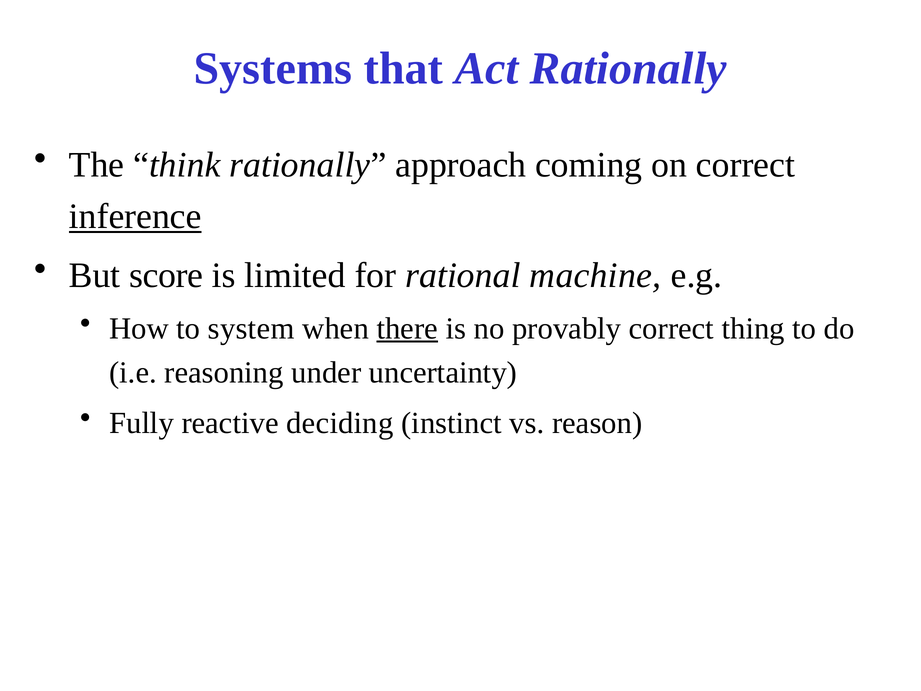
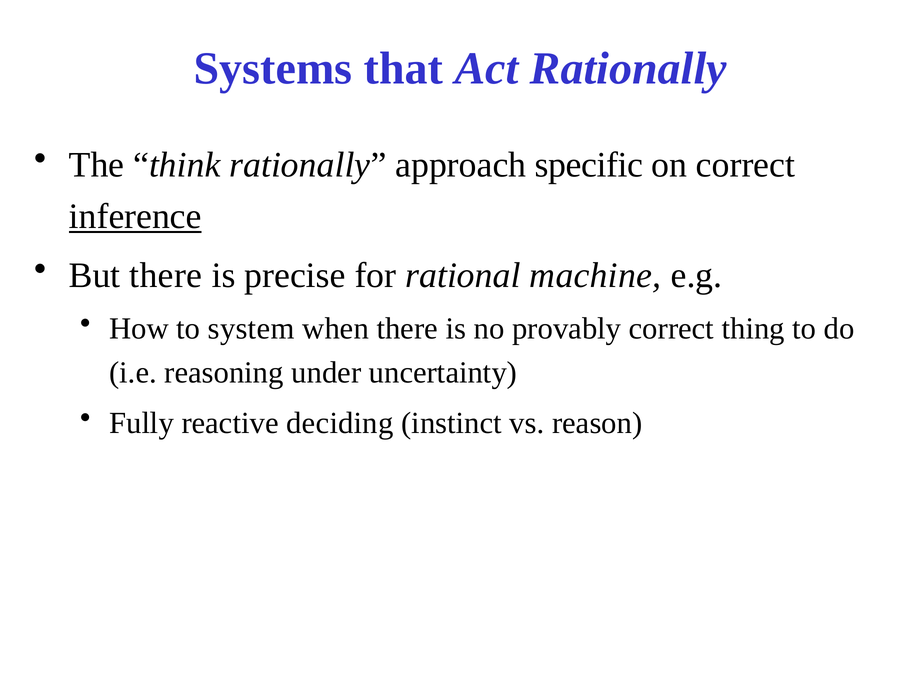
coming: coming -> specific (589, 165)
But score: score -> there (166, 275)
limited: limited -> precise (295, 275)
there underline: present -> none (407, 328)
